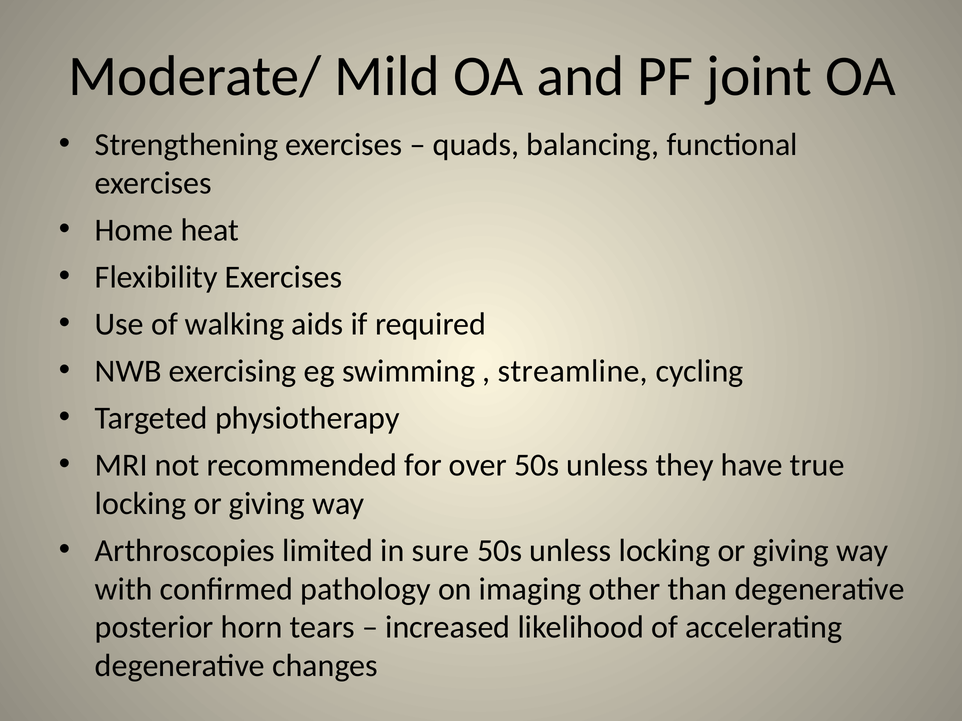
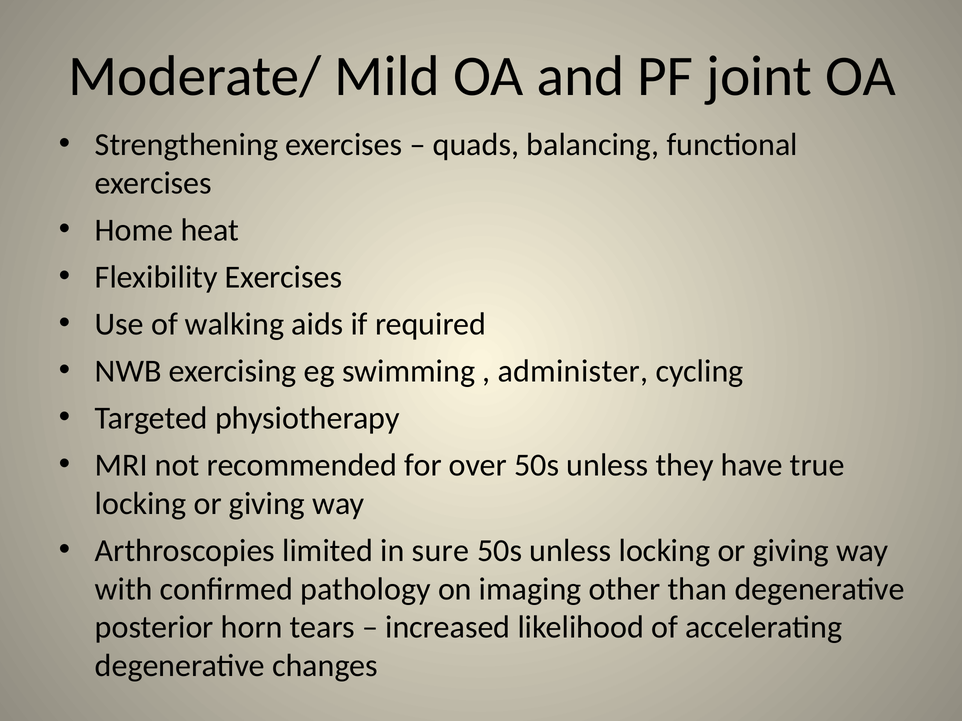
streamline: streamline -> administer (573, 371)
